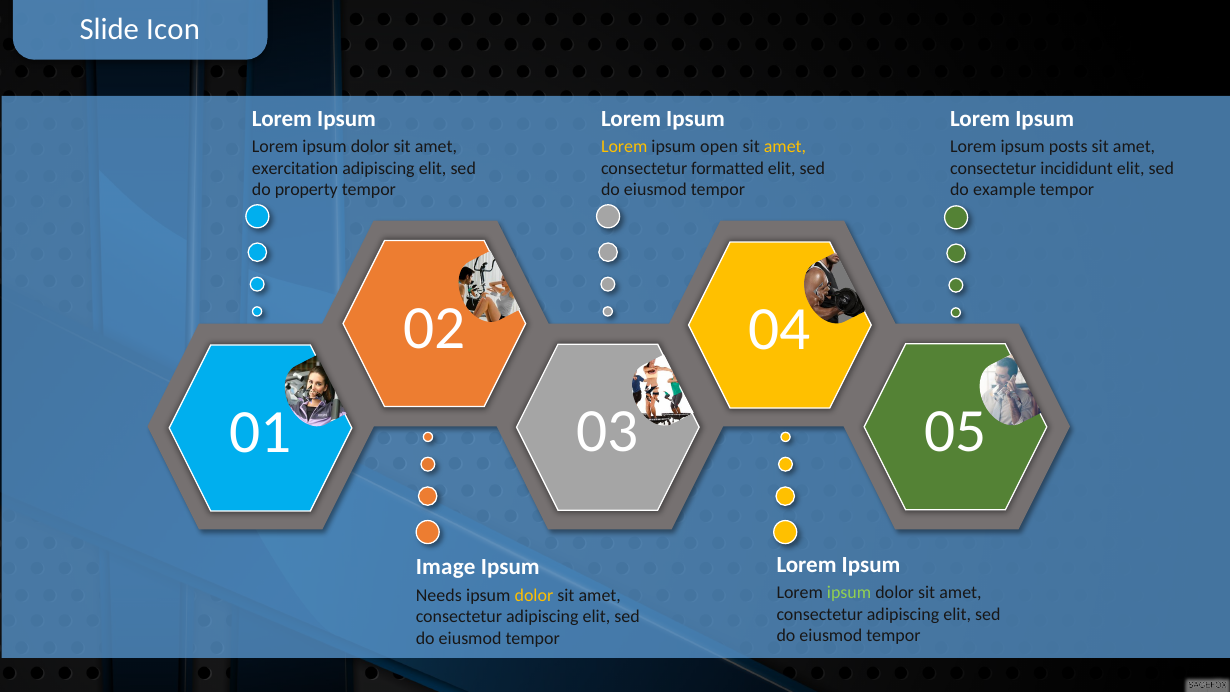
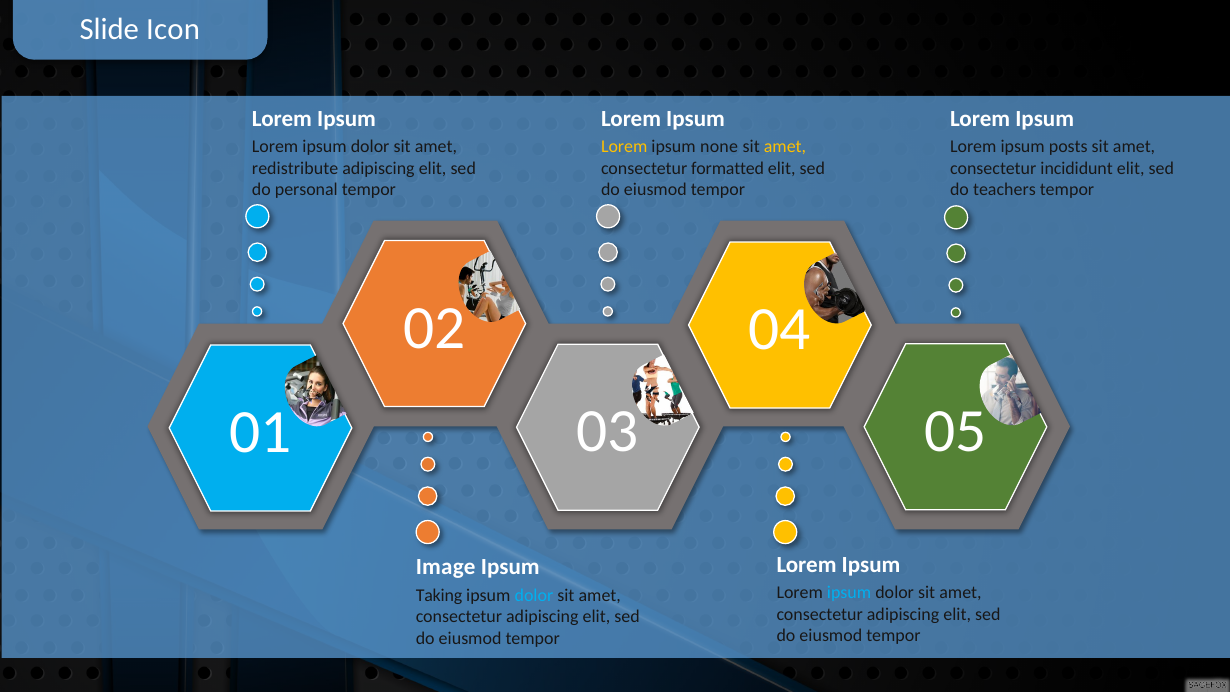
open: open -> none (719, 147)
exercitation: exercitation -> redistribute (295, 168)
property: property -> personal (306, 190)
example: example -> teachers (1004, 190)
ipsum colour: light green -> light blue (849, 593)
Needs: Needs -> Taking (439, 595)
dolor colour: yellow -> light blue (534, 595)
